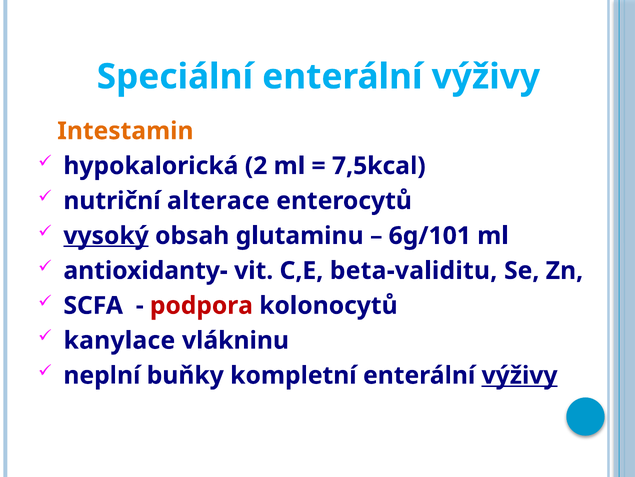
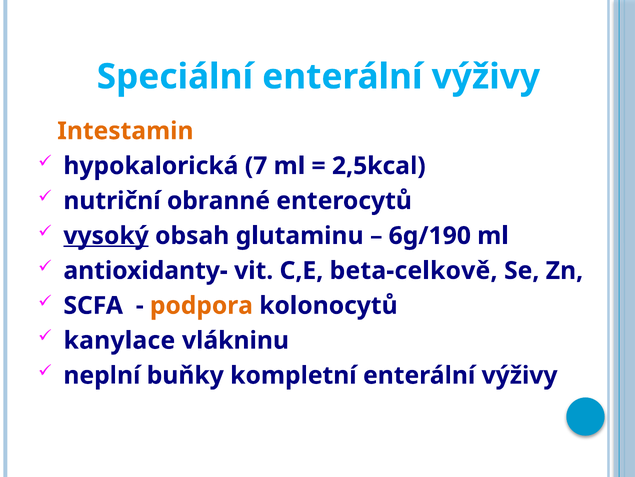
2: 2 -> 7 (256, 166)
7,5kcal: 7,5kcal -> 2,5kcal (379, 166)
alterace: alterace -> obranné (218, 201)
6g/101: 6g/101 -> 6g/190 (430, 235)
beta-validitu: beta-validitu -> beta-celkově (414, 270)
podpora colour: red -> orange (201, 305)
výživy underline: present -> none (520, 375)
